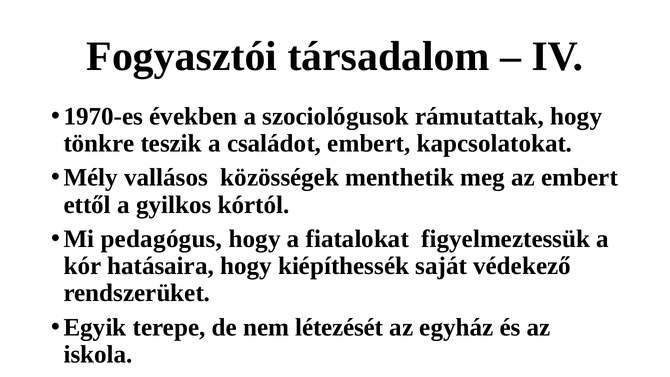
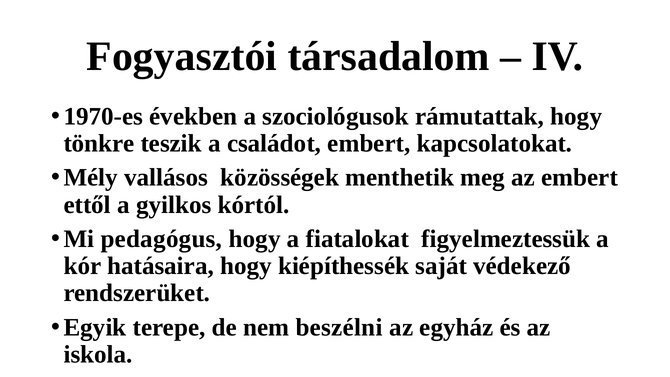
létezését: létezését -> beszélni (339, 327)
